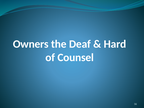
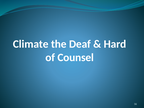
Owners: Owners -> Climate (31, 44)
